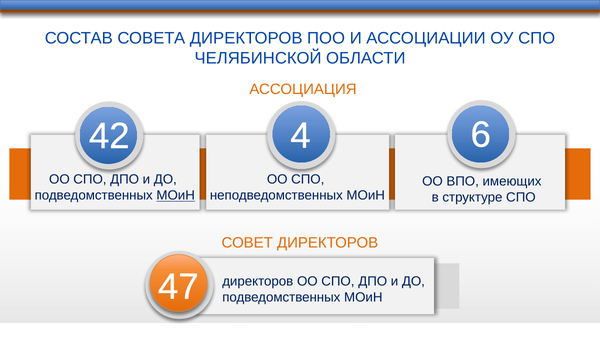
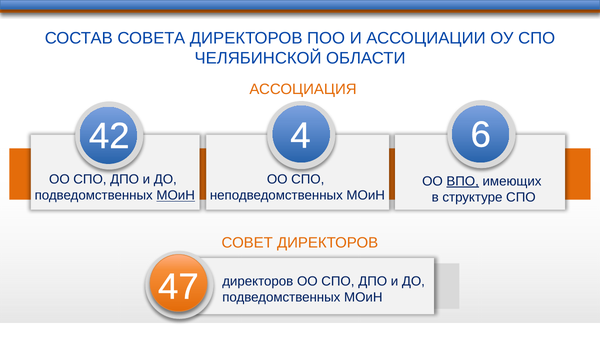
ВПО underline: none -> present (463, 182)
